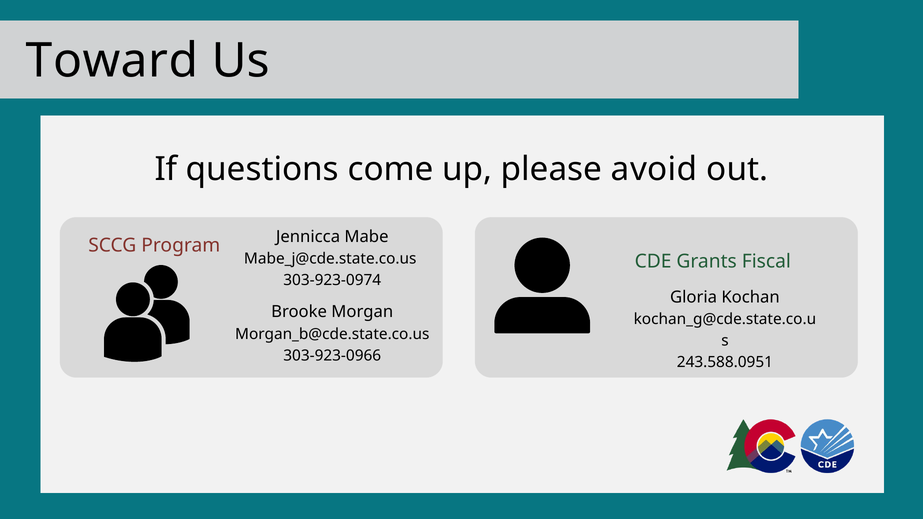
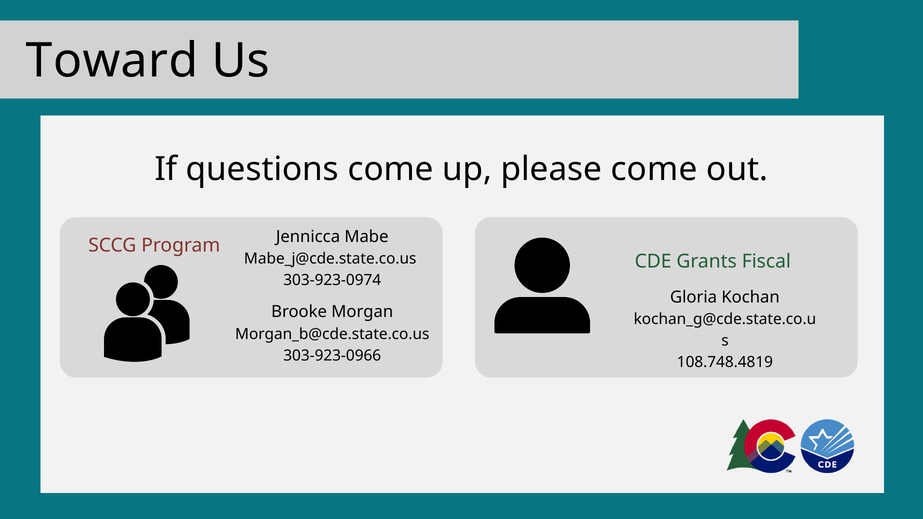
please avoid: avoid -> come (654, 169)
243.588.0951: 243.588.0951 -> 108.748.4819 (725, 362)
